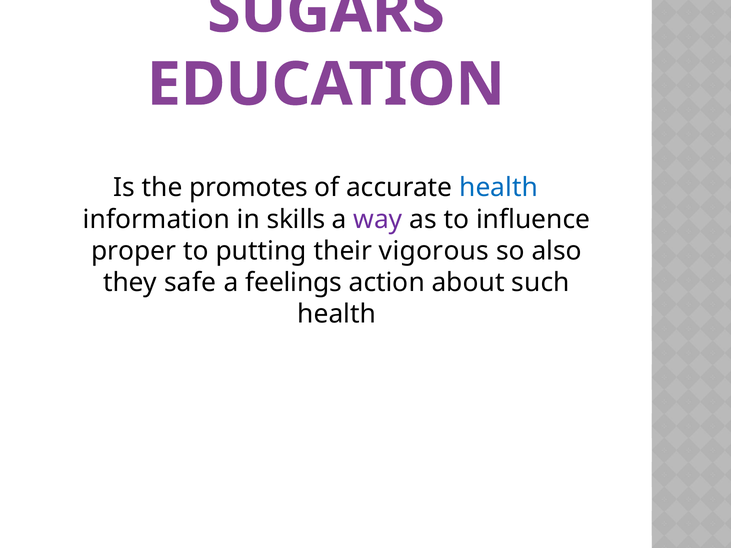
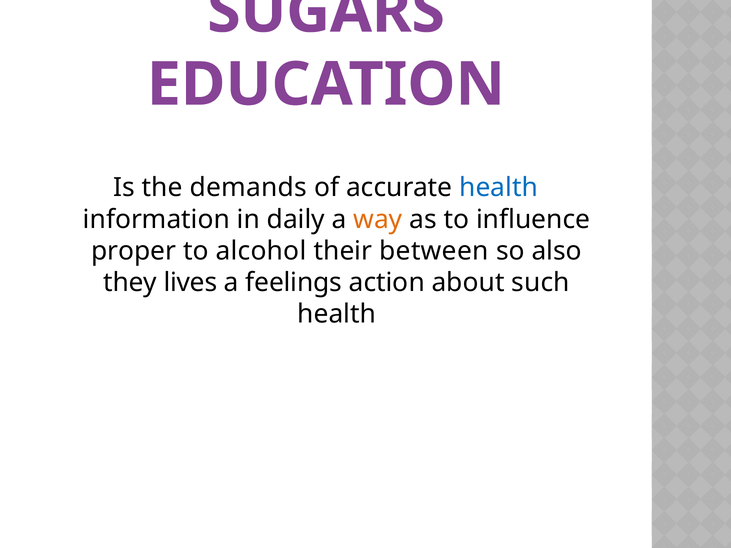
promotes: promotes -> demands (248, 188)
skills: skills -> daily (296, 219)
way colour: purple -> orange (378, 219)
putting: putting -> alcohol (261, 251)
vigorous: vigorous -> between (434, 251)
safe: safe -> lives (190, 283)
